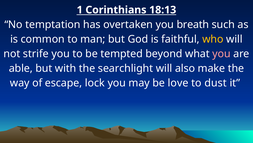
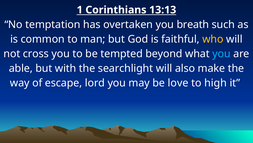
18:13: 18:13 -> 13:13 (163, 10)
strife: strife -> cross (36, 53)
you colour: pink -> light blue (222, 53)
lock: lock -> lord (95, 83)
dust: dust -> high (216, 83)
